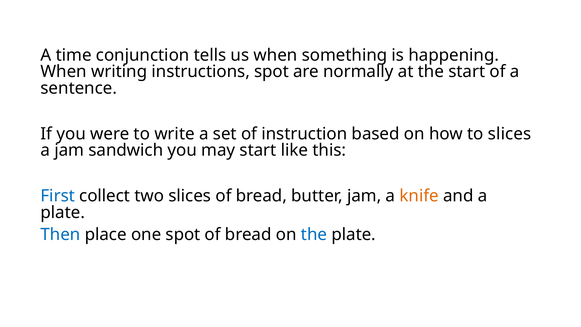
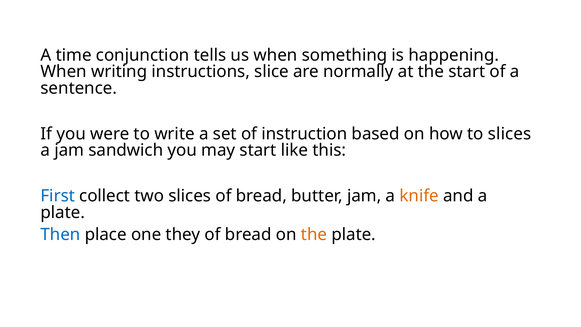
instructions spot: spot -> slice (271, 72)
one spot: spot -> they (183, 234)
the colour: blue -> orange (314, 234)
